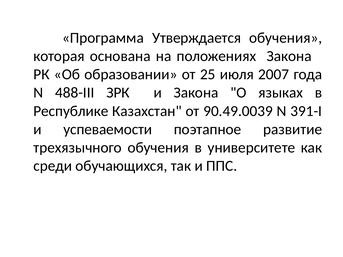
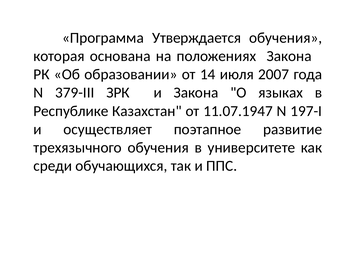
25: 25 -> 14 (208, 75)
488-III: 488-III -> 379-III (75, 93)
90.49.0039: 90.49.0039 -> 11.07.1947 (238, 111)
391-I: 391-I -> 197-I (306, 111)
успеваемости: успеваемости -> осуществляет (108, 129)
